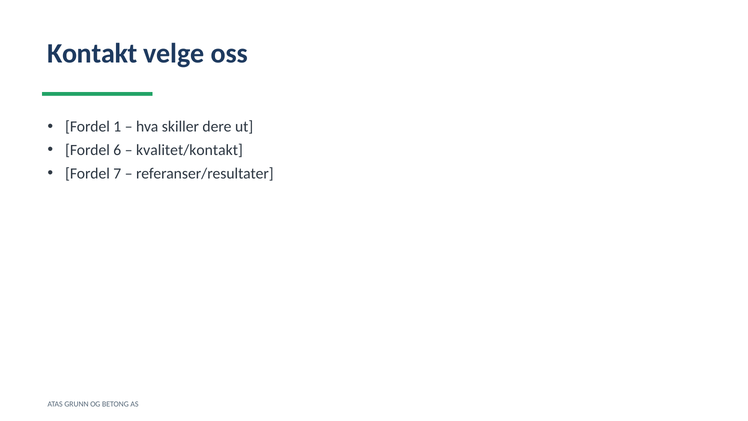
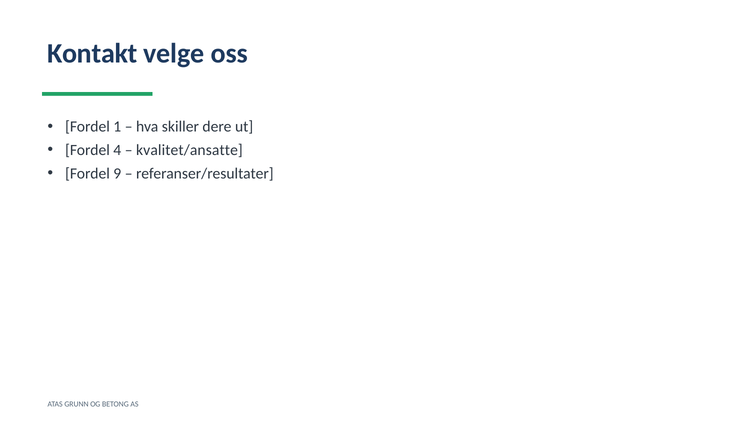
6: 6 -> 4 (117, 150)
kvalitet/kontakt: kvalitet/kontakt -> kvalitet/ansatte (189, 150)
7: 7 -> 9 (117, 173)
